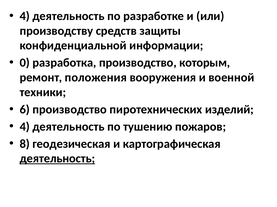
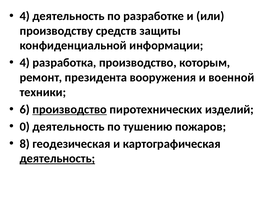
0: 0 -> 4 (25, 63)
положения: положения -> президента (96, 78)
производство underline: none -> present (70, 110)
4: 4 -> 0 (25, 127)
